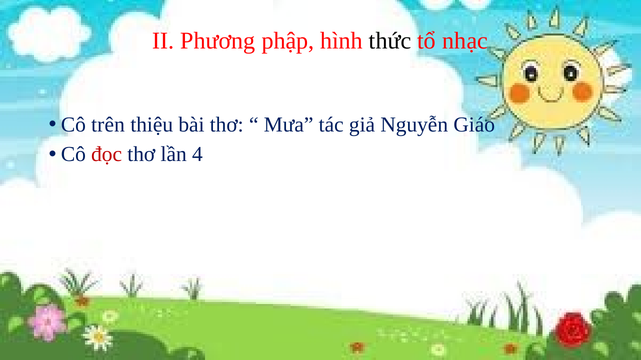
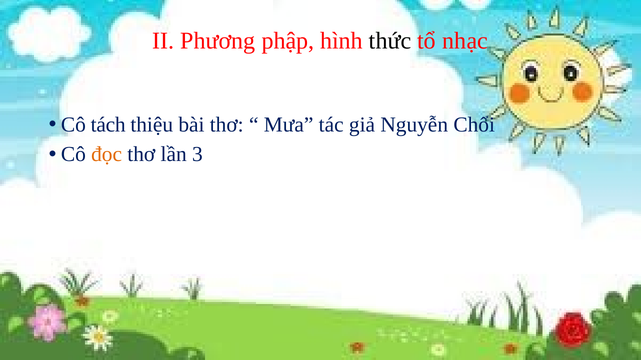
trên: trên -> tách (108, 125)
Giáo: Giáo -> Chổi (474, 125)
đọc colour: red -> orange (107, 155)
4: 4 -> 3 (197, 155)
